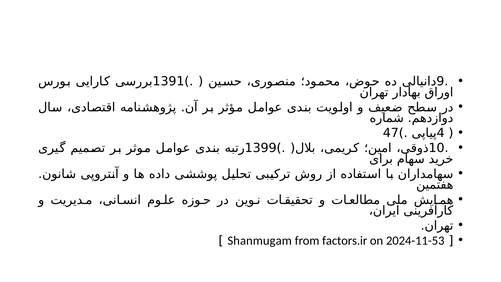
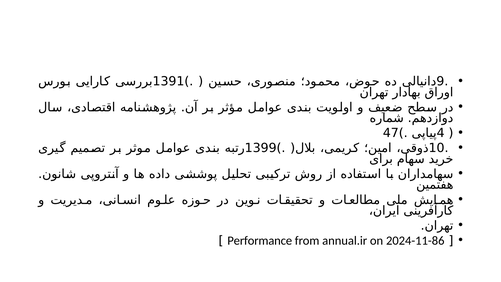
Shanmugam: Shanmugam -> Performance (260, 241)
factors.ir: factors.ir -> annual.ir (345, 241)
2024-11-53: 2024-11-53 -> 2024-11-86 (415, 241)
